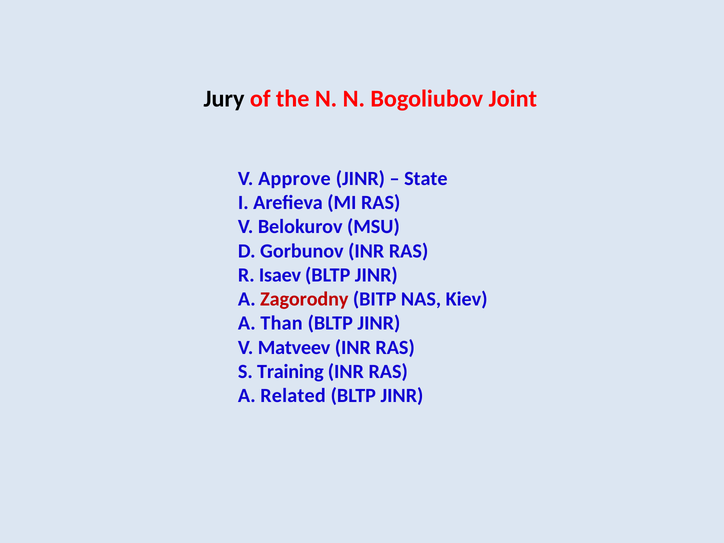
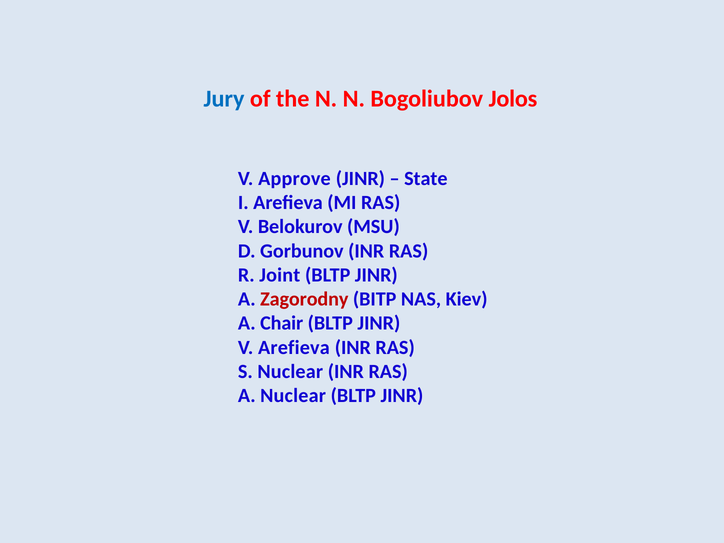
Jury colour: black -> blue (224, 99)
Joint: Joint -> Jolos (513, 99)
Isaev: Isaev -> Joint (280, 275)
Than: Than -> Chair (282, 323)
V Matveev: Matveev -> Arefieva (294, 347)
S Training: Training -> Nuclear (290, 372)
A Related: Related -> Nuclear (293, 396)
